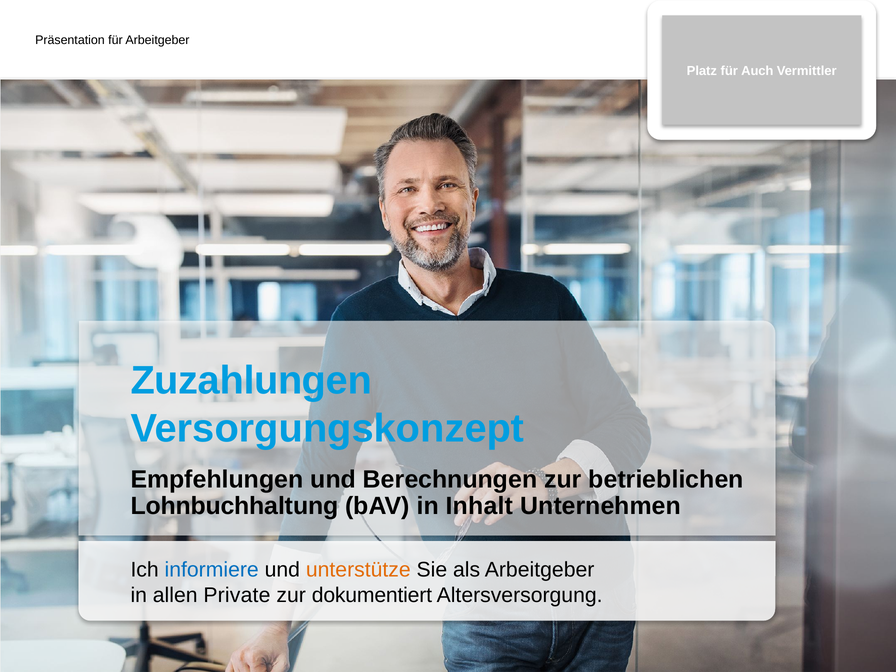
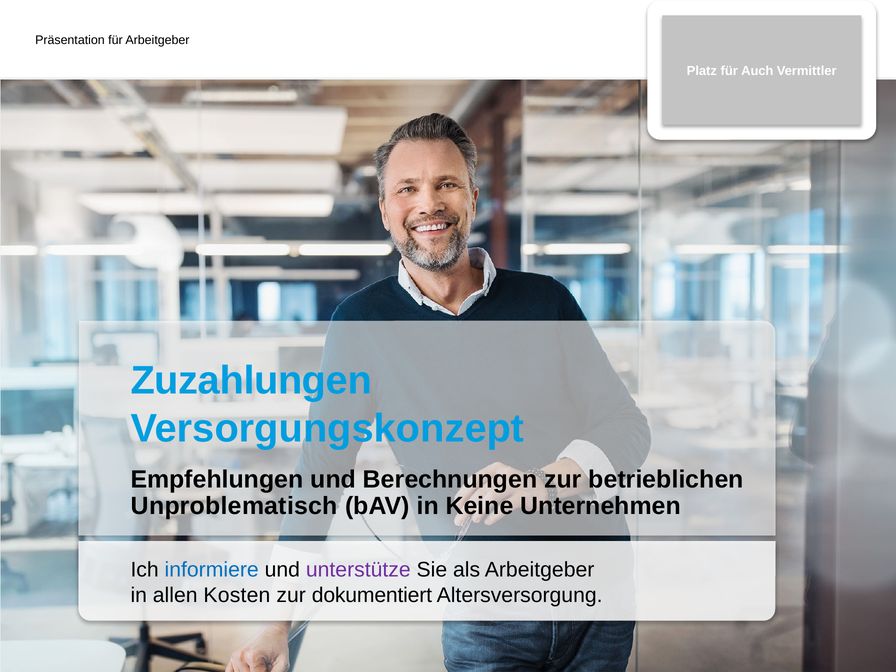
Lohnbuchhaltung: Lohnbuchhaltung -> Unproblematisch (234, 506)
Inhalt: Inhalt -> Keine (479, 506)
unterstütze colour: orange -> purple (358, 570)
Private: Private -> Kosten (237, 595)
